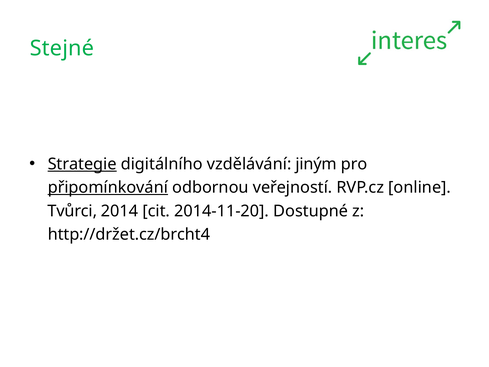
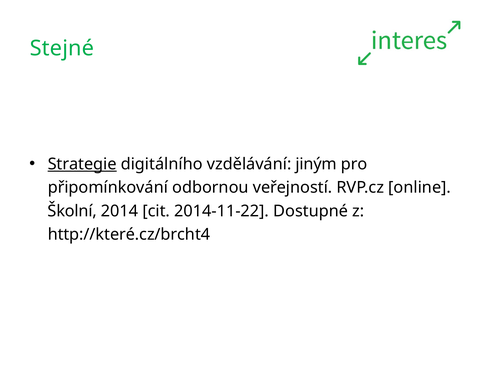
připomínkování underline: present -> none (108, 187)
Tvůrci: Tvůrci -> Školní (72, 211)
2014-11-20: 2014-11-20 -> 2014-11-22 (222, 211)
http://držet.cz/brcht4: http://držet.cz/brcht4 -> http://které.cz/brcht4 (129, 234)
